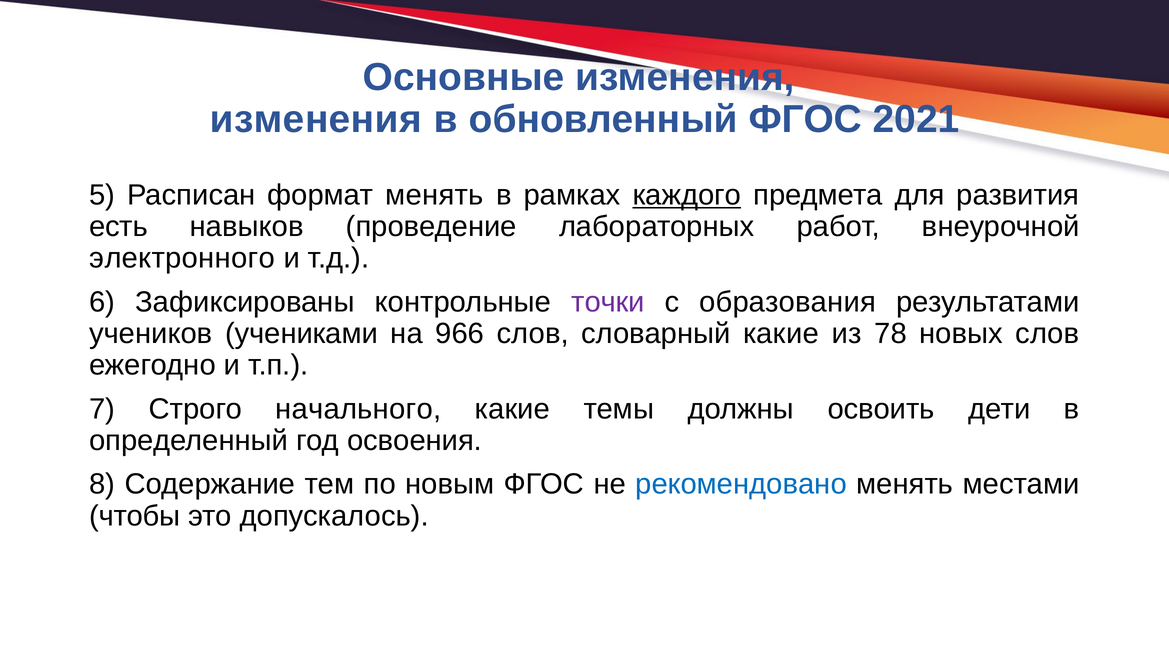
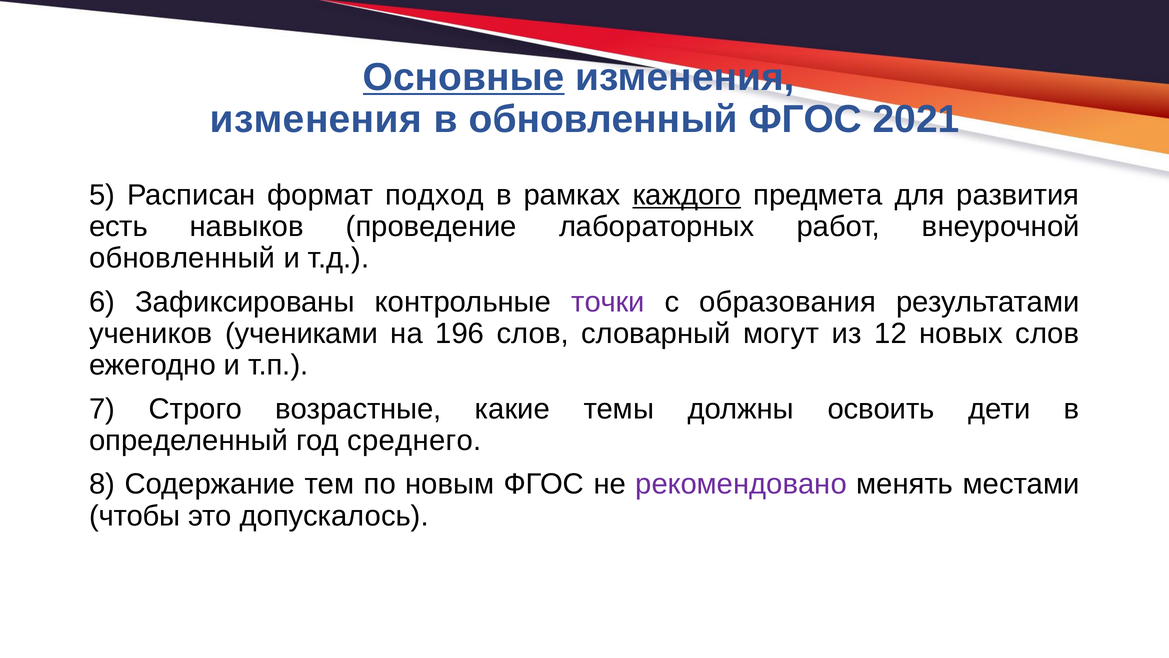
Основные underline: none -> present (464, 77)
формат менять: менять -> подход (434, 195)
электронного: электронного -> обновленный (182, 258)
966: 966 -> 196 (460, 333)
словарный какие: какие -> могут (781, 333)
78: 78 -> 12 (890, 333)
начального: начального -> возрастные (358, 409)
освоения: освоения -> среднего (414, 440)
рекомендовано colour: blue -> purple (741, 484)
